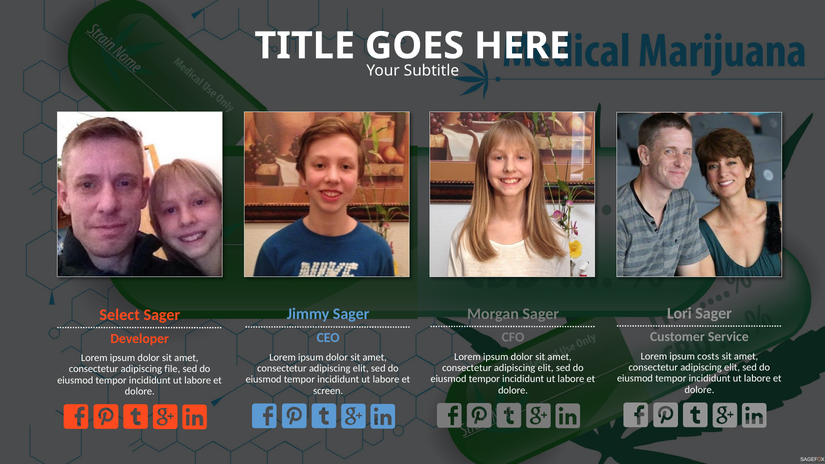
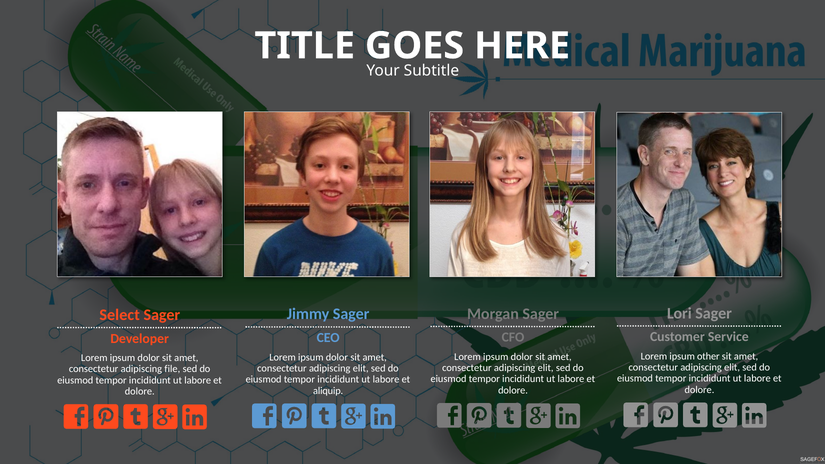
costs: costs -> other (708, 356)
screen: screen -> aliquip (328, 391)
